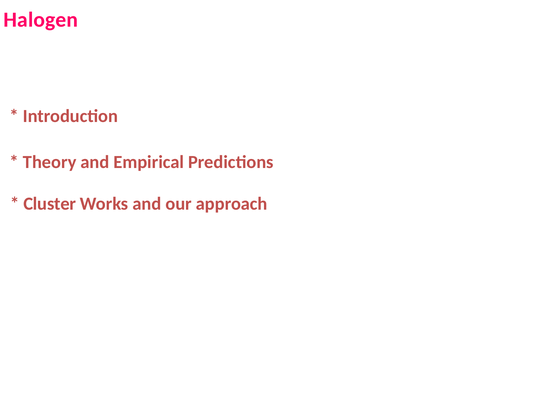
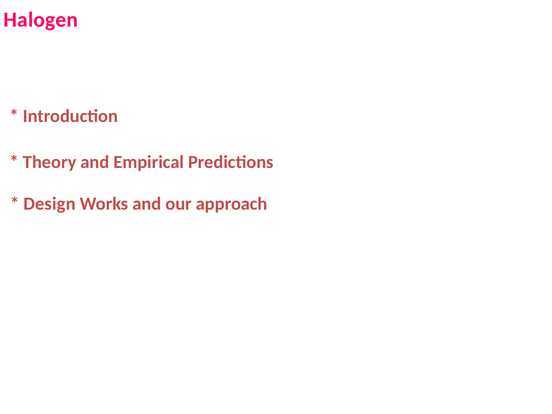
Cluster: Cluster -> Design (50, 204)
